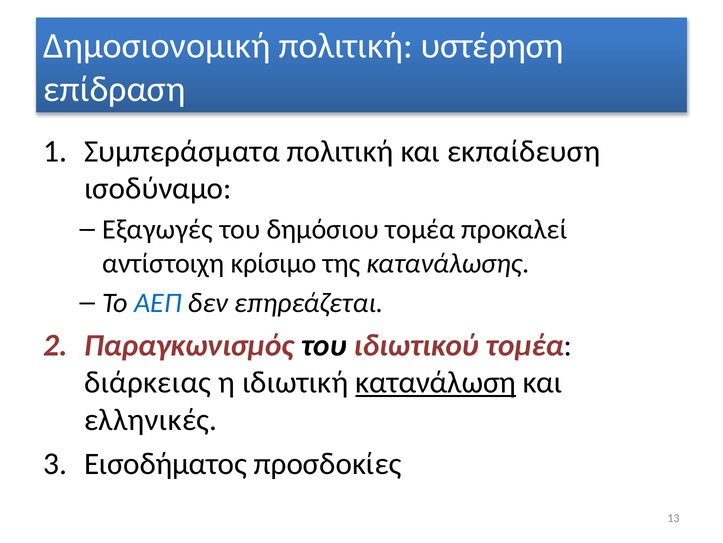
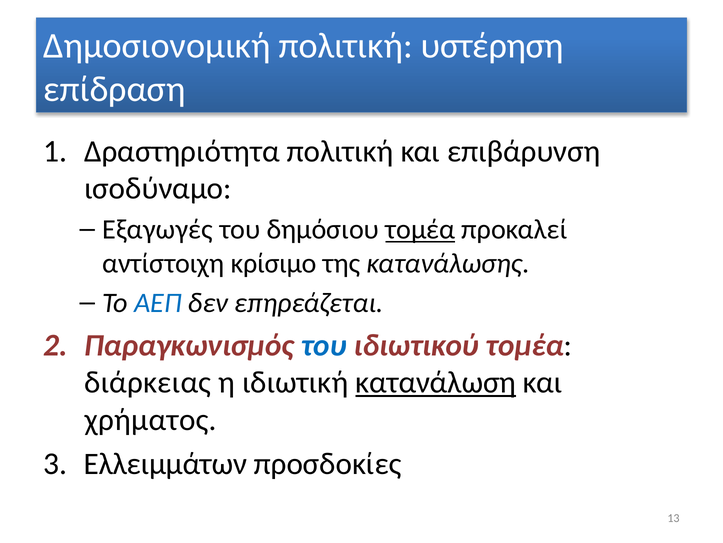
Συμπεράσματα: Συμπεράσματα -> Δραστηριότητα (182, 151)
εκπαίδευση: εκπαίδευση -> επιβάρυνση (524, 151)
τομέα underline: none -> present (420, 229)
του colour: black -> blue (324, 345)
ελληνικές: ελληνικές -> χρήματος (151, 419)
Εισοδήματος: Εισοδήματος -> Ελλειμμάτων (165, 463)
